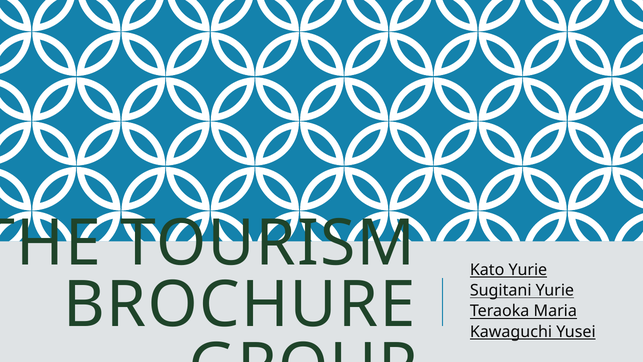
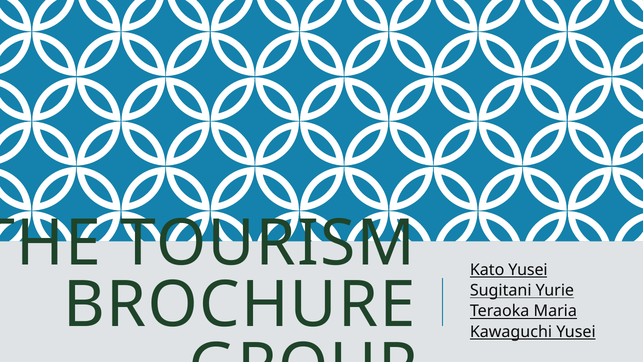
Kato Yurie: Yurie -> Yusei (528, 270)
